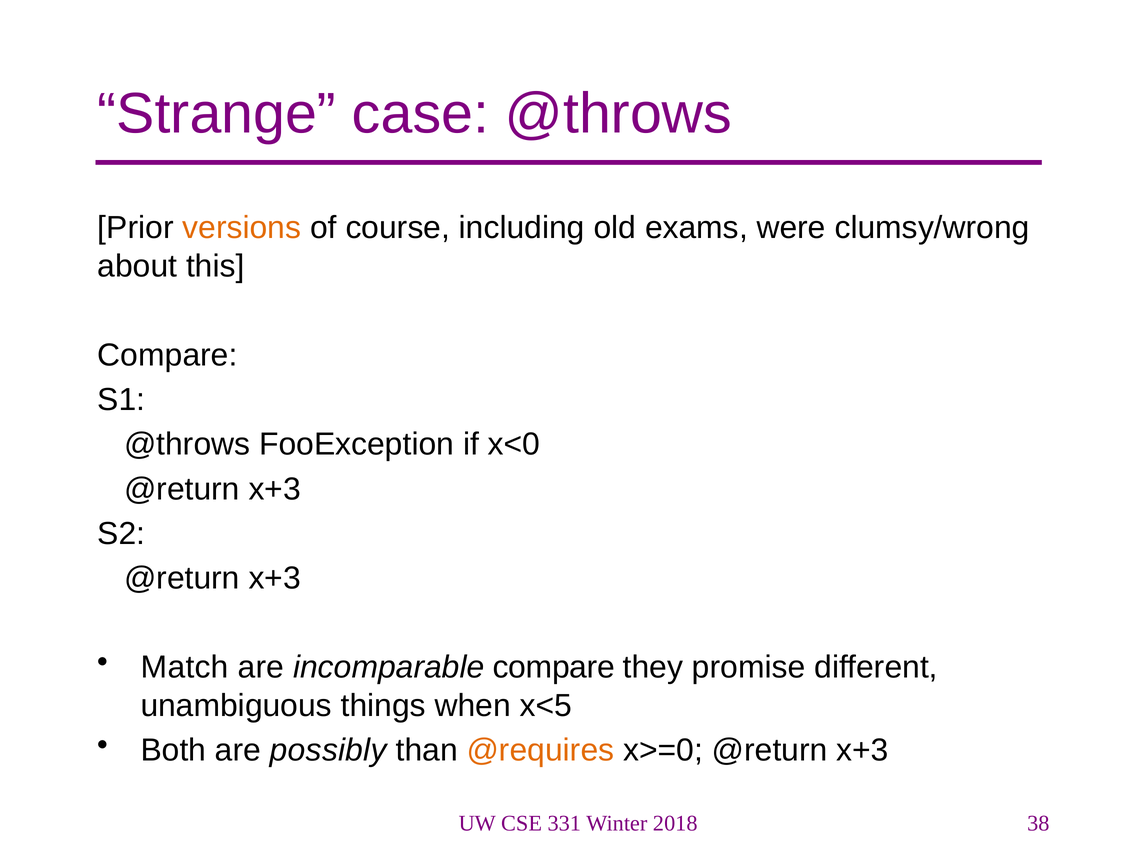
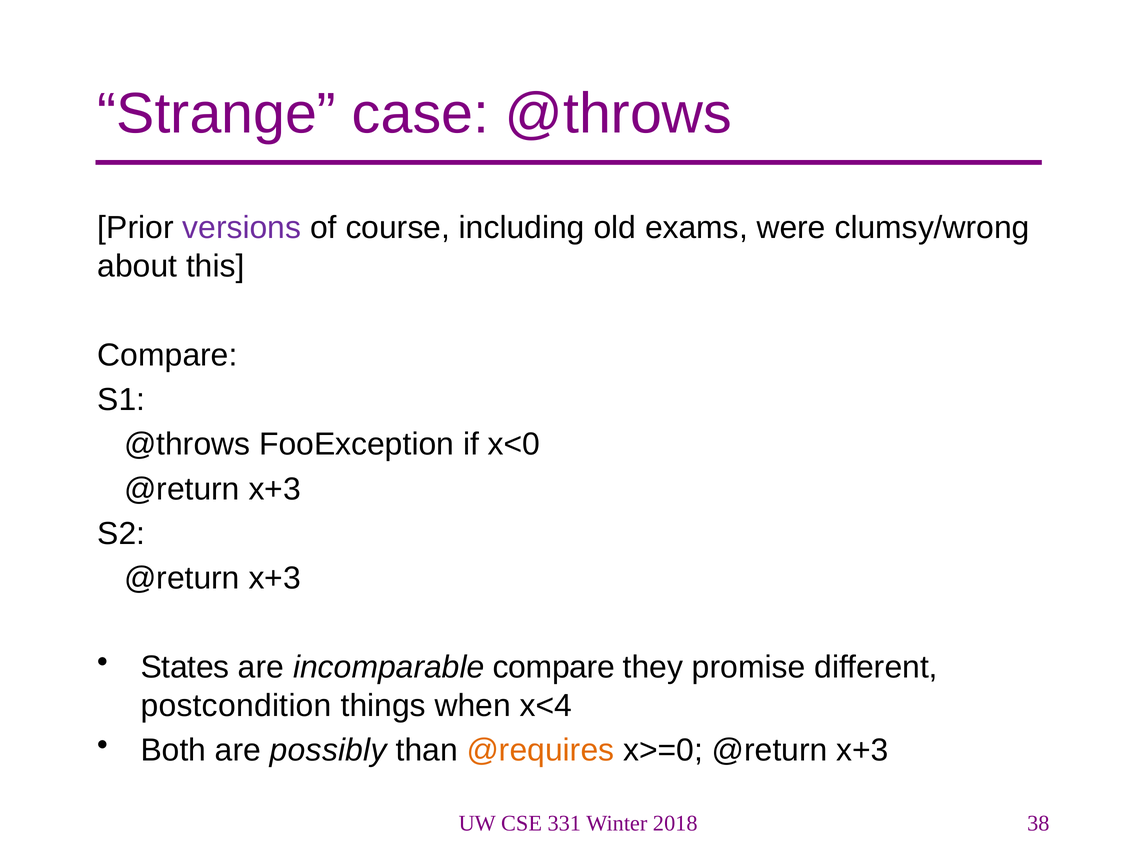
versions colour: orange -> purple (242, 228)
Match: Match -> States (185, 668)
unambiguous: unambiguous -> postcondition (236, 706)
x<5: x<5 -> x<4 (546, 706)
